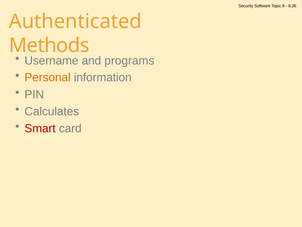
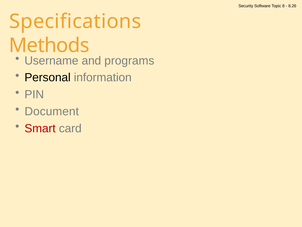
Authenticated: Authenticated -> Specifications (75, 21)
Personal colour: orange -> black (48, 77)
Calculates: Calculates -> Document (52, 111)
